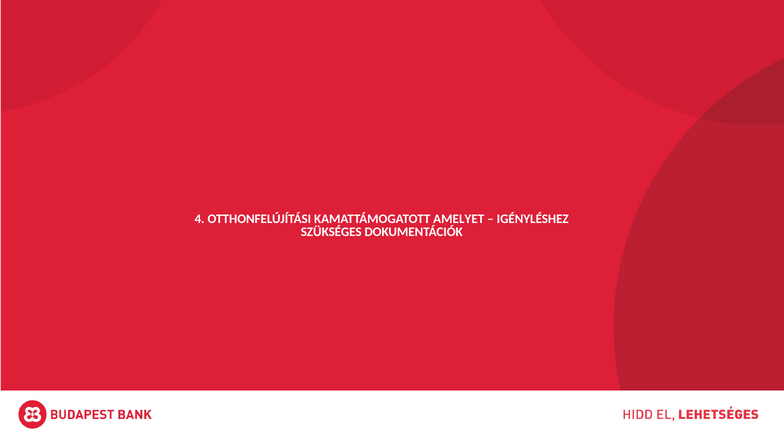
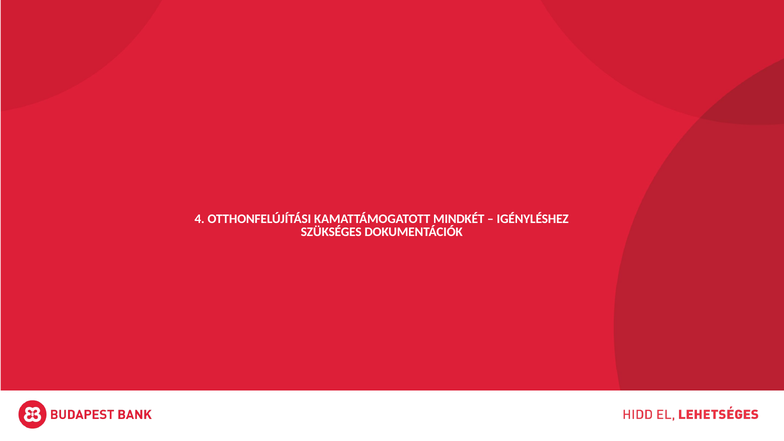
AMELYET: AMELYET -> MINDKÉT (459, 219)
